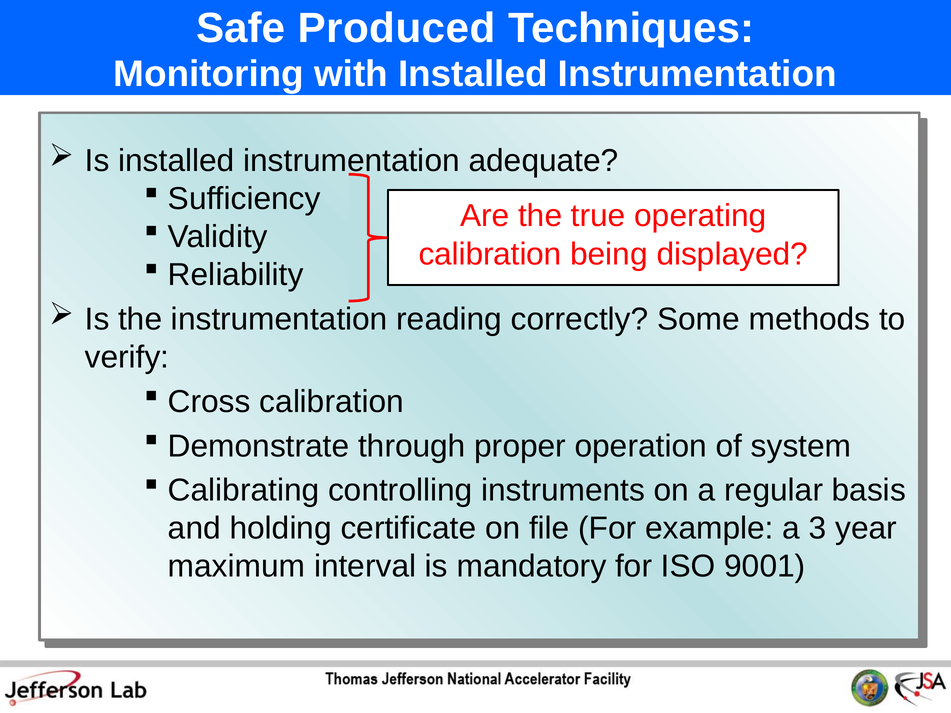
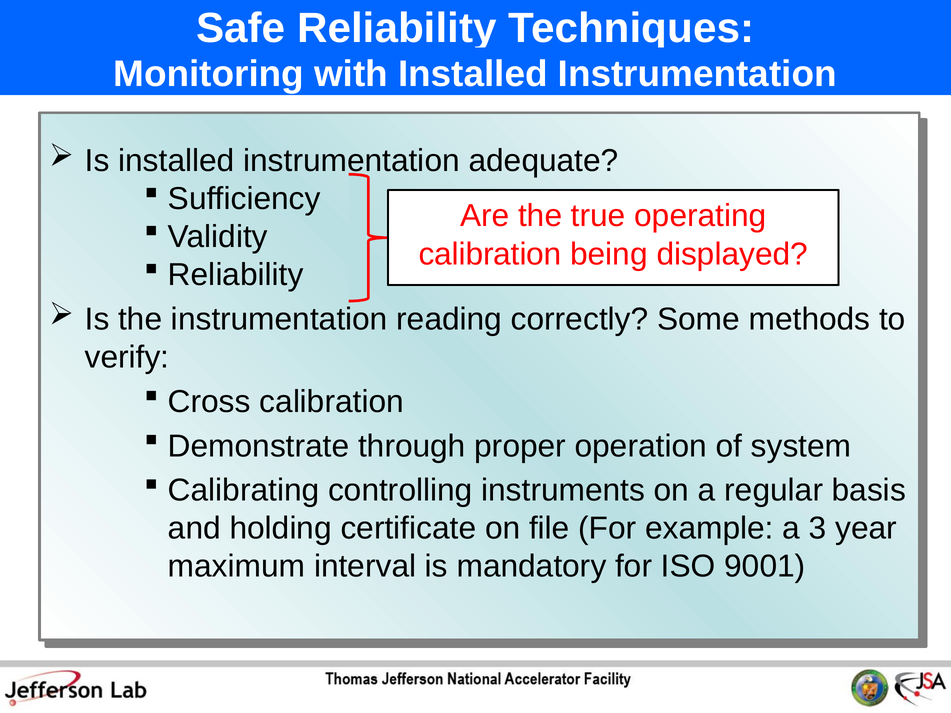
Safe Produced: Produced -> Reliability (397, 28)
